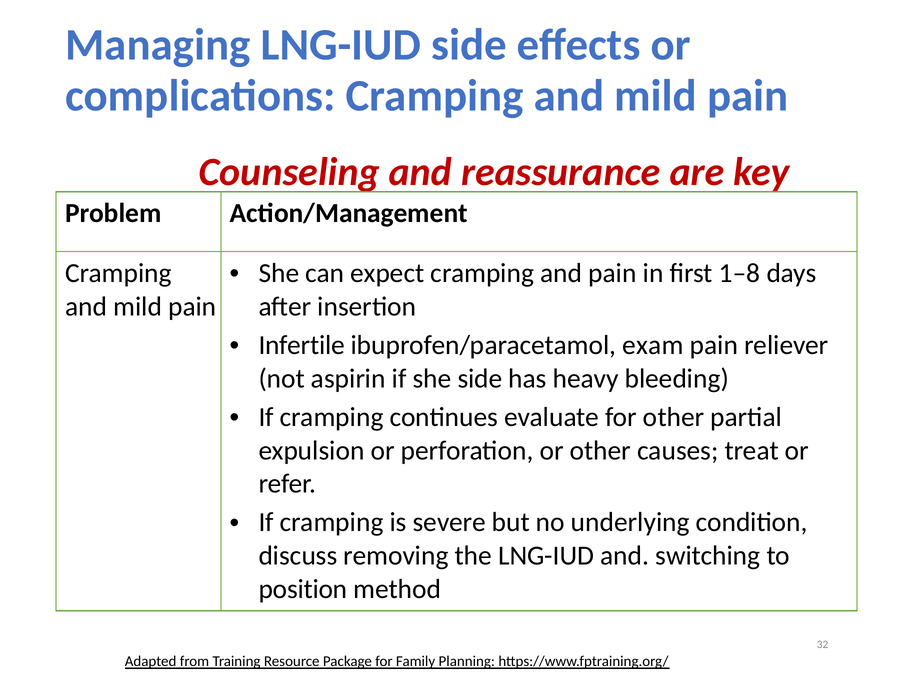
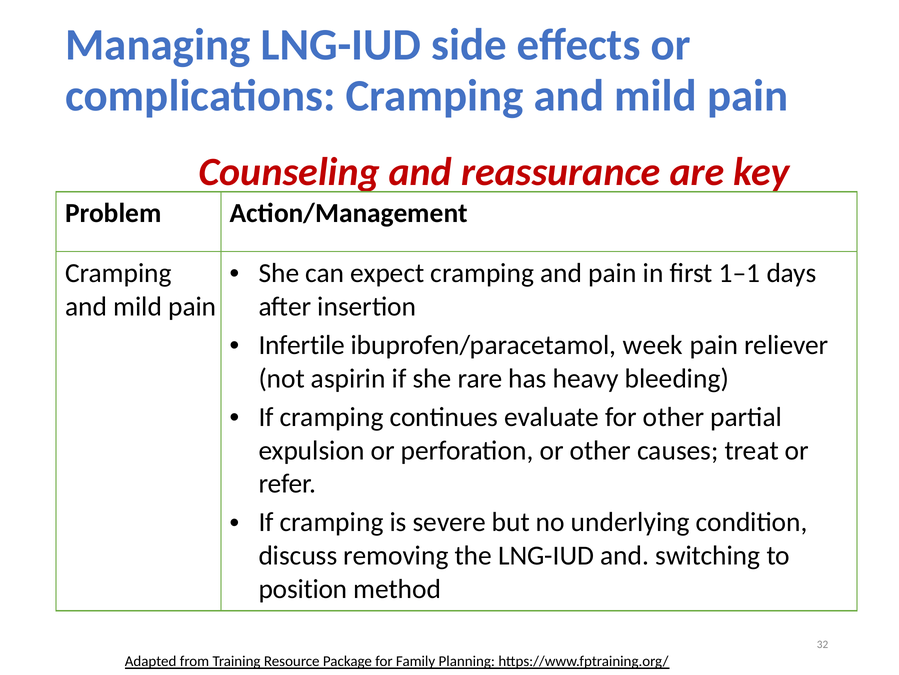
1–8: 1–8 -> 1–1 (740, 273)
exam: exam -> week (653, 345)
she side: side -> rare (480, 378)
